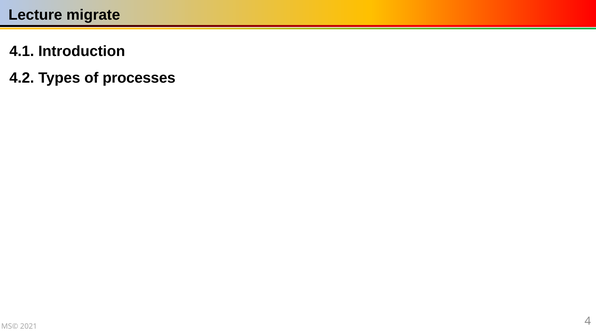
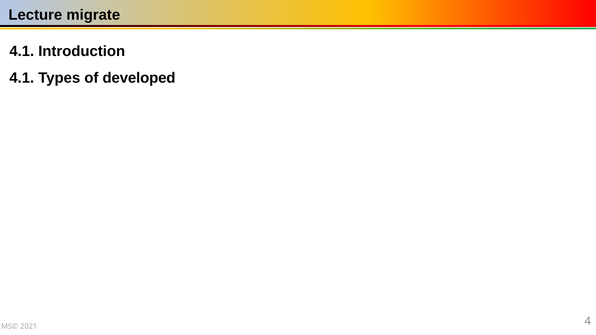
4.2: 4.2 -> 4.1 (22, 78)
processes: processes -> developed (139, 78)
